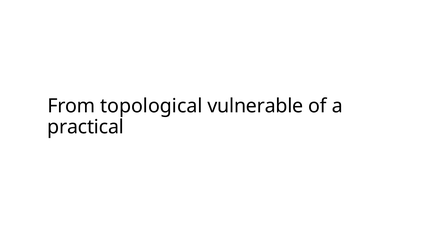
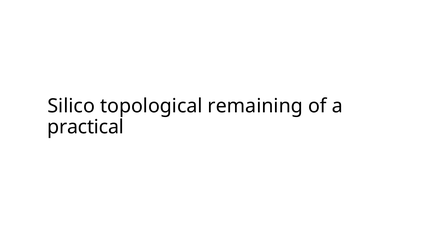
From: From -> Silico (71, 106)
vulnerable: vulnerable -> remaining (255, 106)
